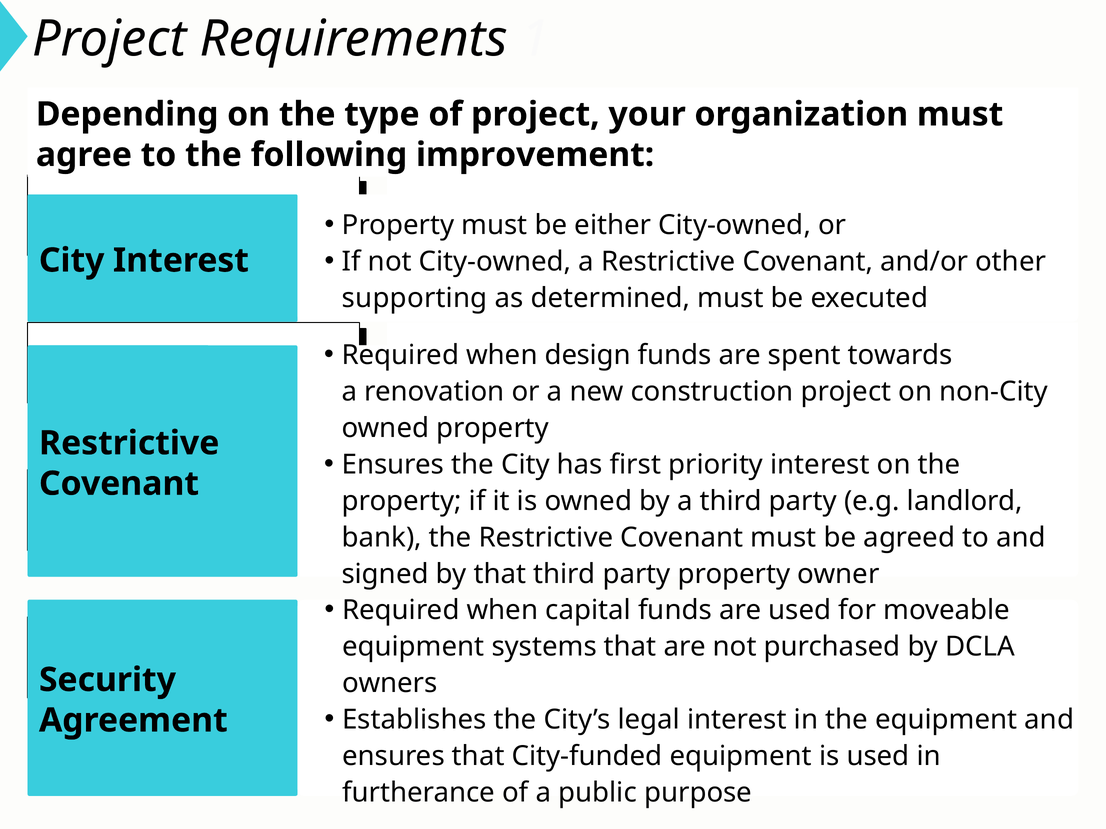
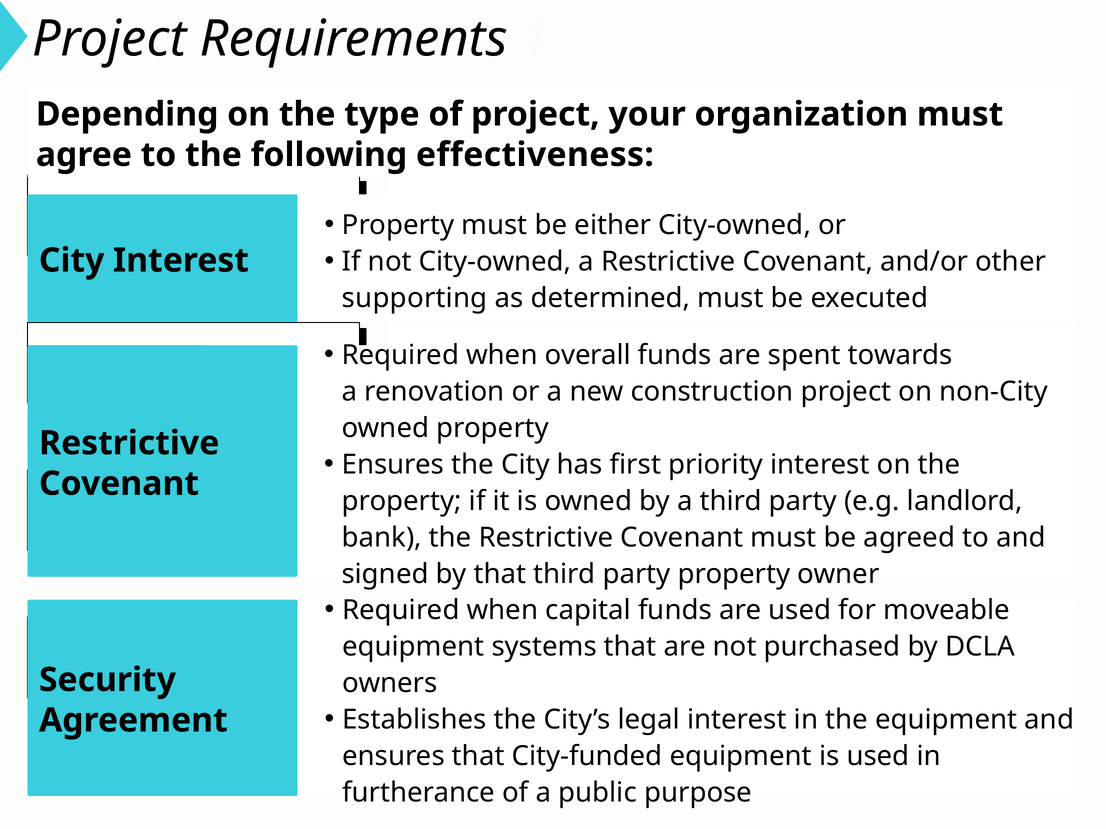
improvement: improvement -> effectiveness (535, 155)
design: design -> overall (588, 355)
